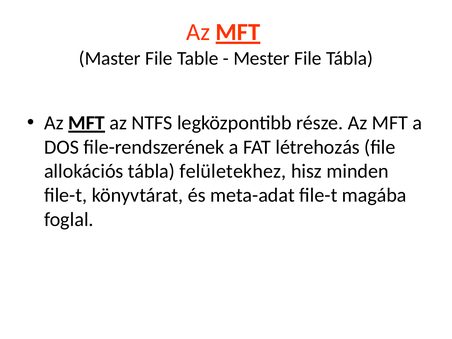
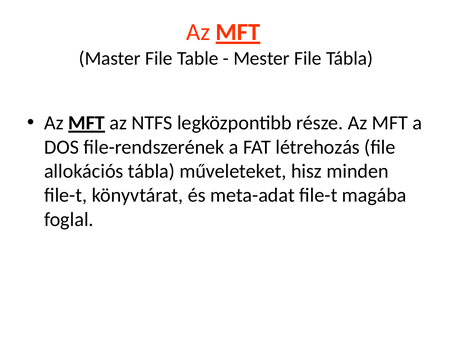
felületekhez: felületekhez -> műveleteket (233, 171)
